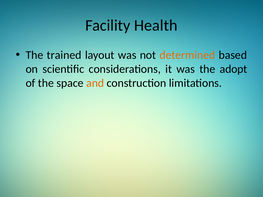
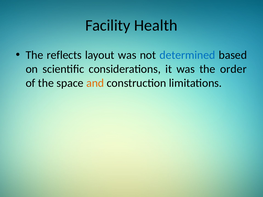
trained: trained -> reflects (64, 55)
determined colour: orange -> blue (187, 55)
adopt: adopt -> order (233, 69)
